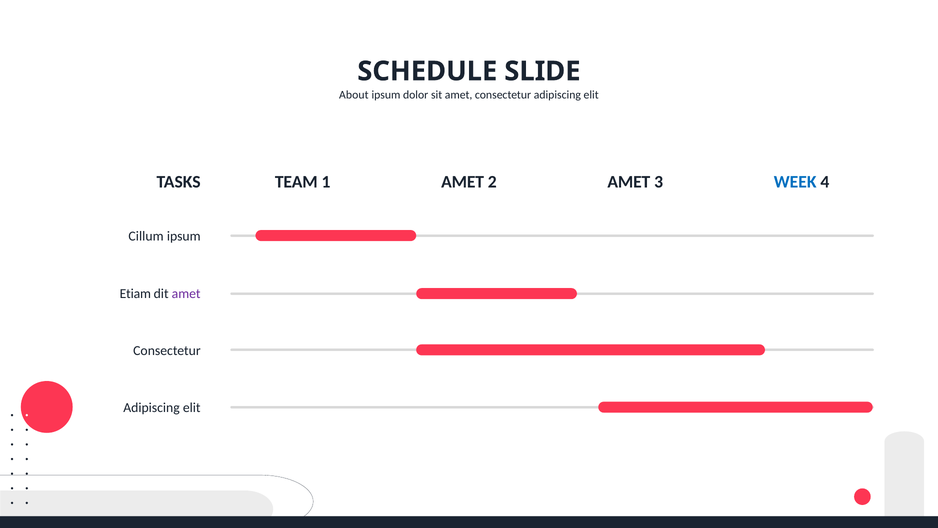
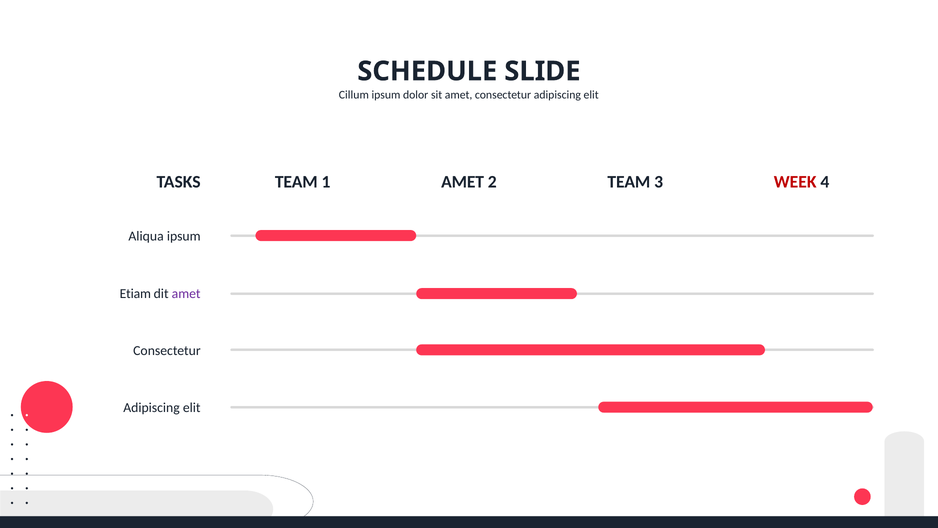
About: About -> Cillum (354, 95)
2 AMET: AMET -> TEAM (629, 182)
WEEK colour: blue -> red (795, 182)
Cillum: Cillum -> Aliqua (146, 236)
